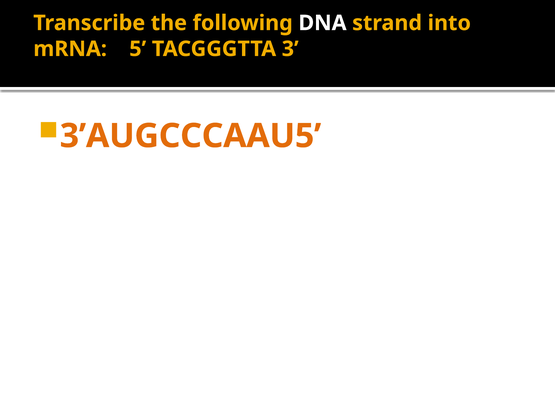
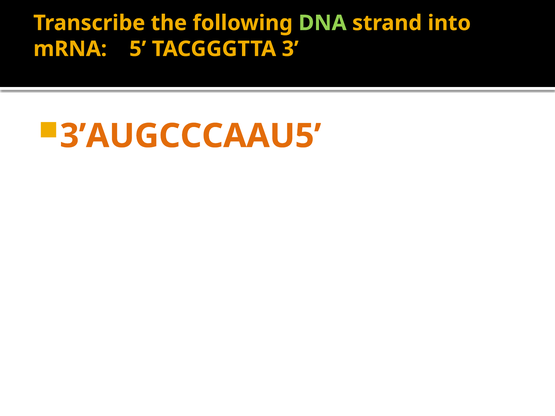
DNA colour: white -> light green (322, 23)
